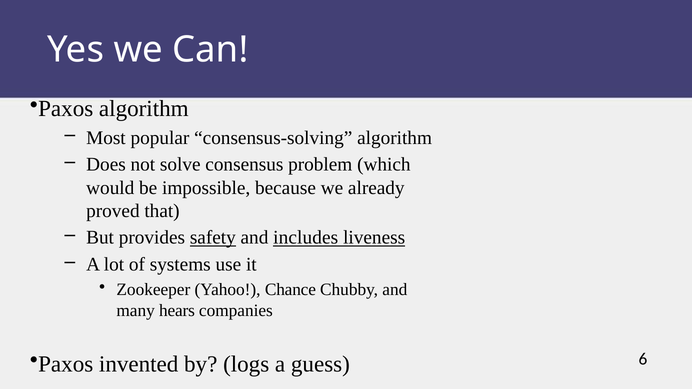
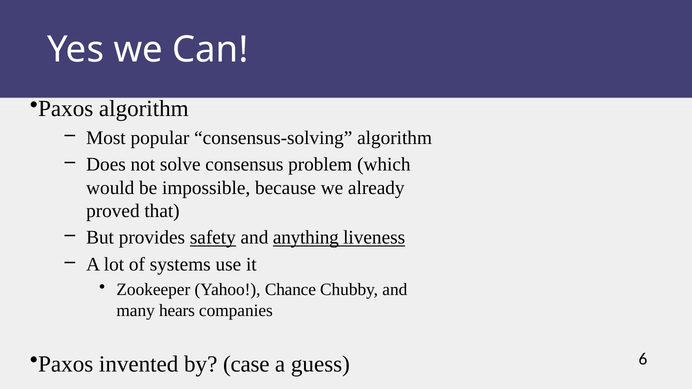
includes: includes -> anything (306, 238)
logs: logs -> case (246, 364)
